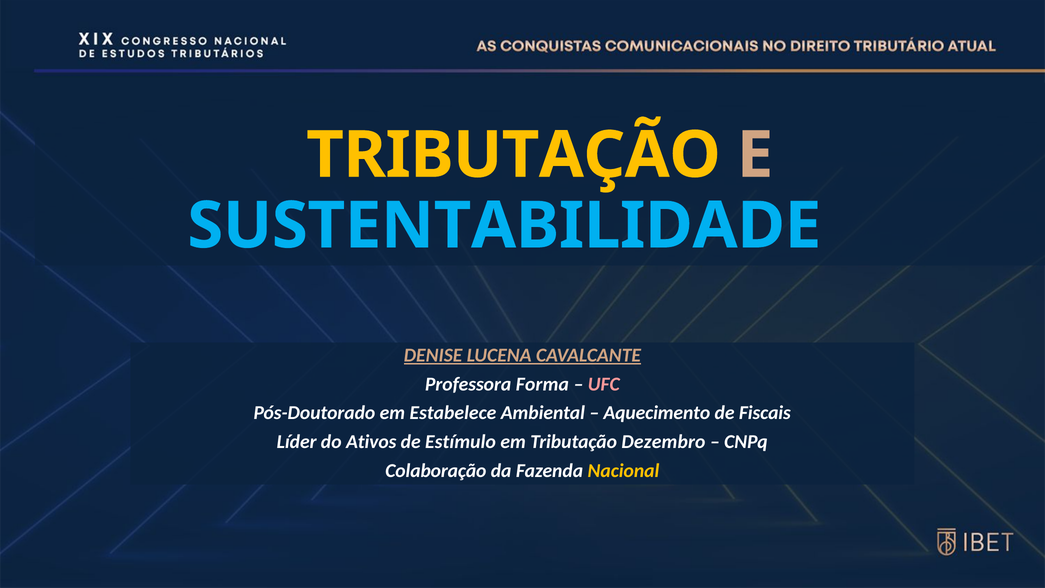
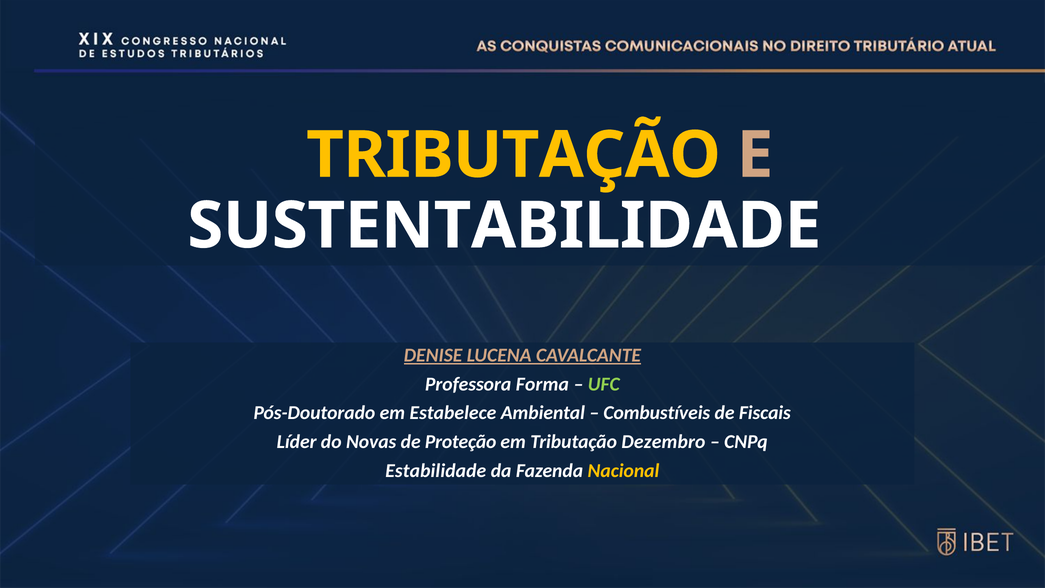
SUSTENTABILIDADE colour: light blue -> white (504, 226)
UFC colour: pink -> light green (604, 384)
Aquecimento: Aquecimento -> Combustíveis (657, 413)
Ativos: Ativos -> Novas (371, 442)
Estímulo: Estímulo -> Proteção (461, 442)
Colaboração: Colaboração -> Estabilidade (436, 470)
